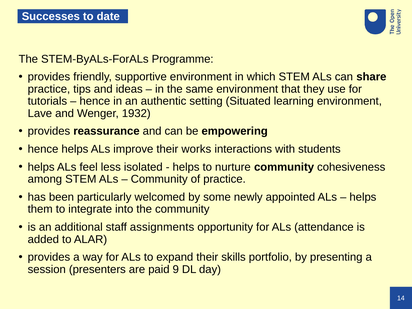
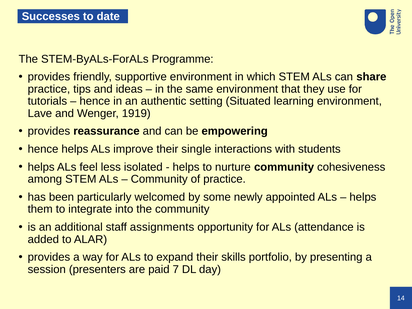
1932: 1932 -> 1919 (136, 113)
works: works -> single (196, 149)
9: 9 -> 7 (176, 269)
